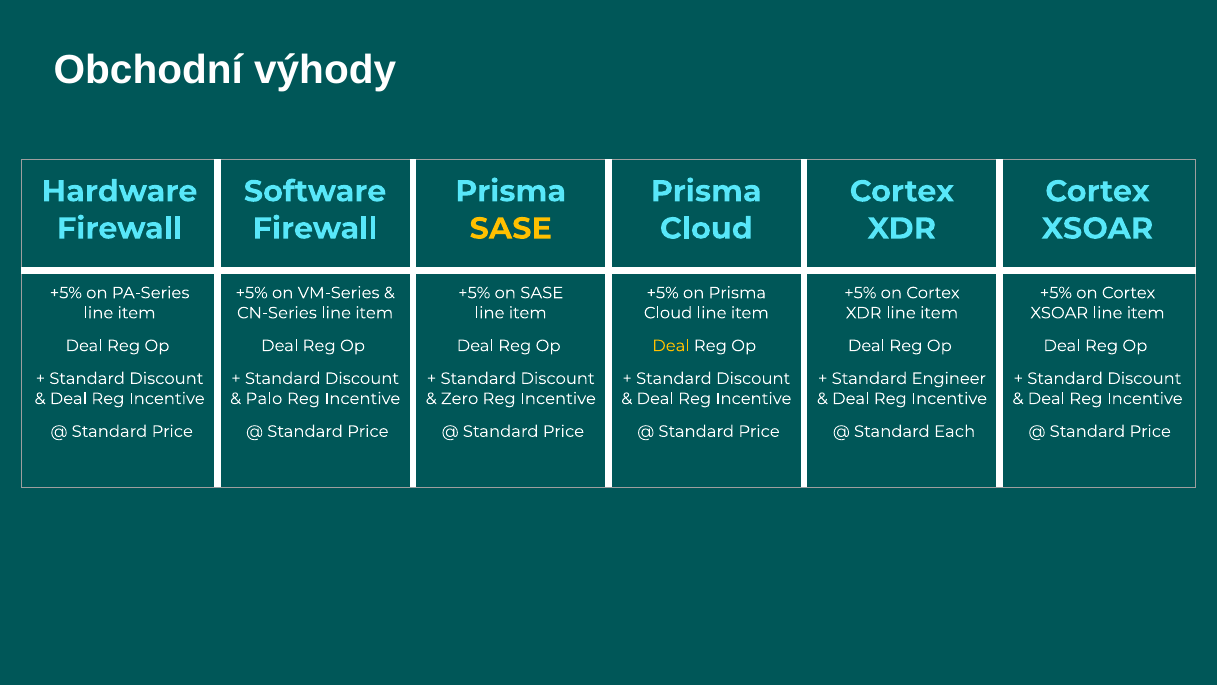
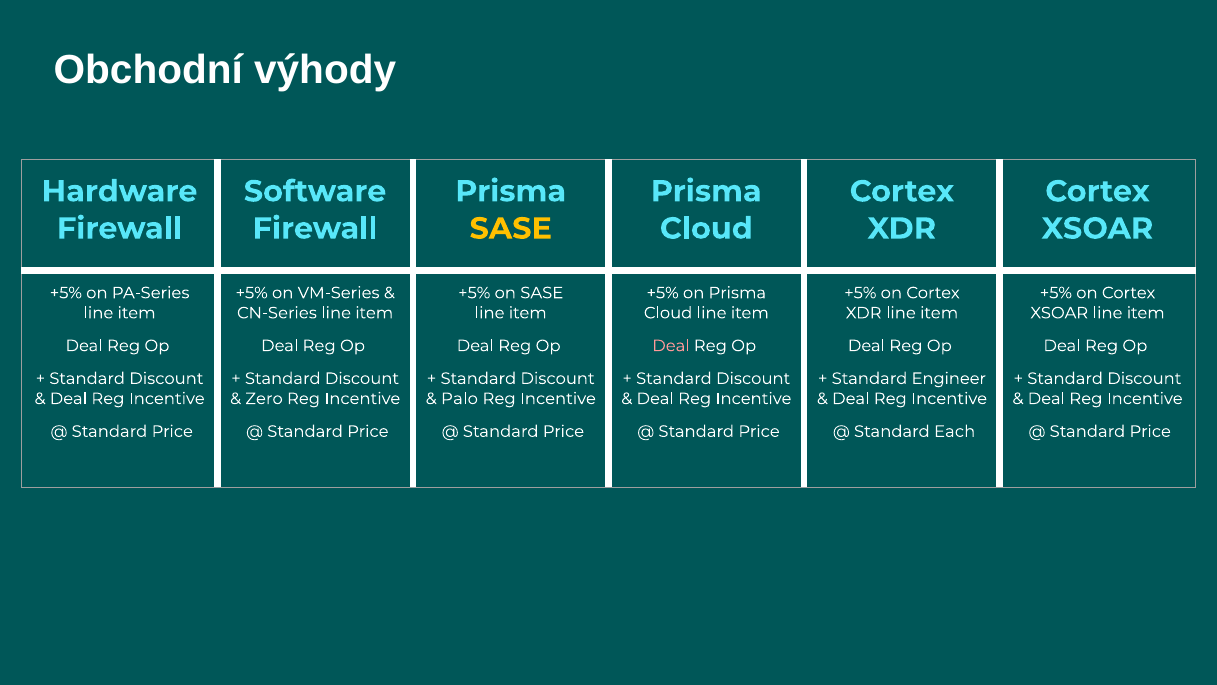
Deal colour: yellow -> pink (671, 346)
Palo: Palo -> Zero (264, 398)
Zero: Zero -> Palo (460, 398)
